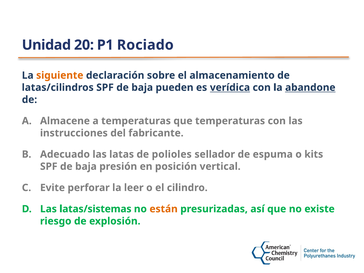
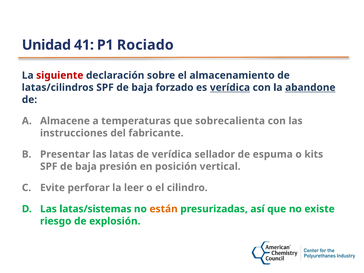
20: 20 -> 41 (84, 45)
siguiente colour: orange -> red (60, 75)
pueden: pueden -> forzado (175, 88)
que temperaturas: temperaturas -> sobrecalienta (230, 121)
Adecuado: Adecuado -> Presentar (65, 154)
de polioles: polioles -> verídica (172, 154)
